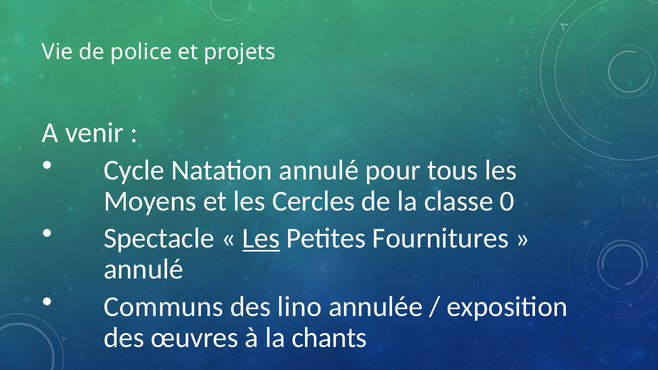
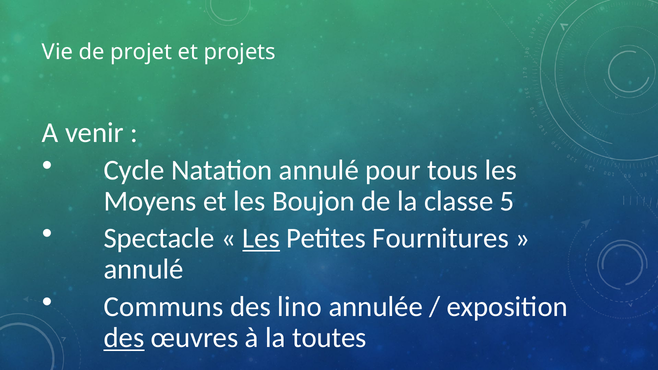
police: police -> projet (141, 52)
Cercles: Cercles -> Boujon (313, 201)
0: 0 -> 5 (507, 201)
des underline: none -> present (124, 338)
chants: chants -> toutes (329, 338)
